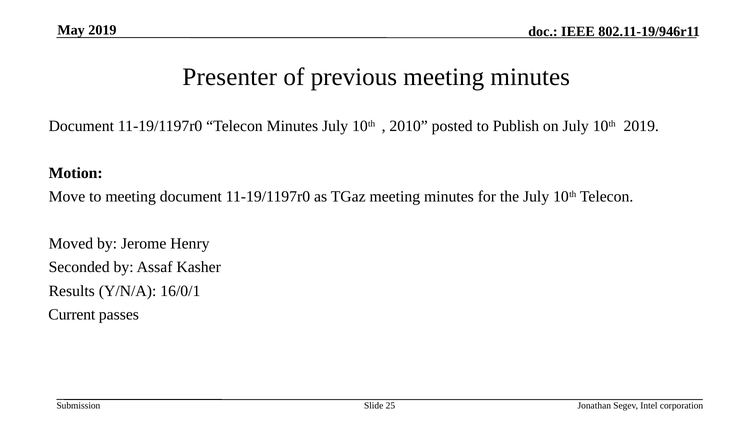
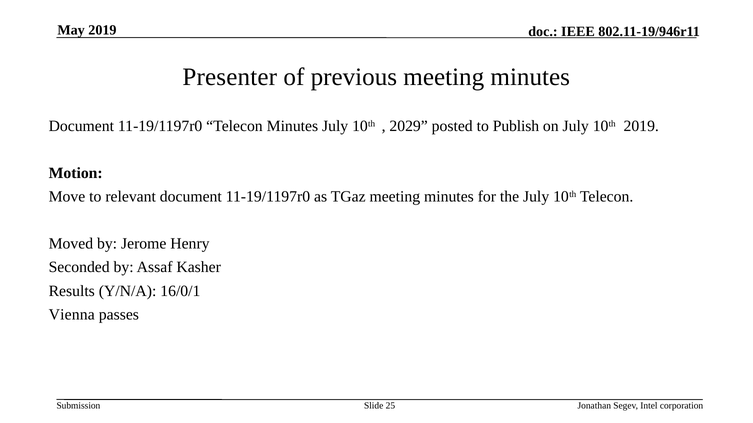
2010: 2010 -> 2029 (409, 126)
to meeting: meeting -> relevant (131, 197)
Current: Current -> Vienna (72, 315)
